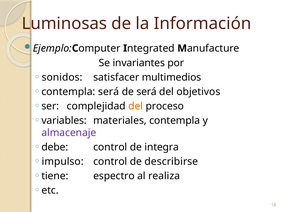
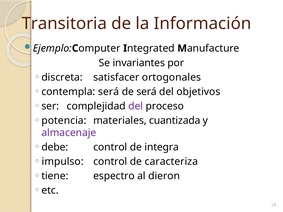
Luminosas: Luminosas -> Transitoria (64, 24)
sonidos: sonidos -> discreta (62, 77)
multimedios: multimedios -> ortogonales (171, 77)
del colour: orange -> purple (136, 106)
variables: variables -> potencia (64, 121)
materiales contempla: contempla -> cuantizada (175, 121)
describirse: describirse -> caracteriza (171, 162)
realiza: realiza -> dieron (164, 176)
